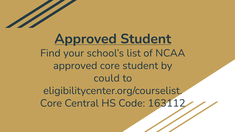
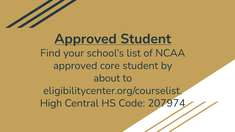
could: could -> about (107, 78)
Core: Core -> High (51, 103)
163112: 163112 -> 207974 (167, 103)
